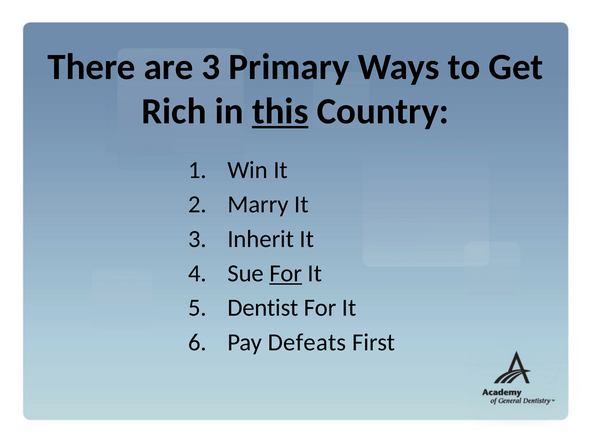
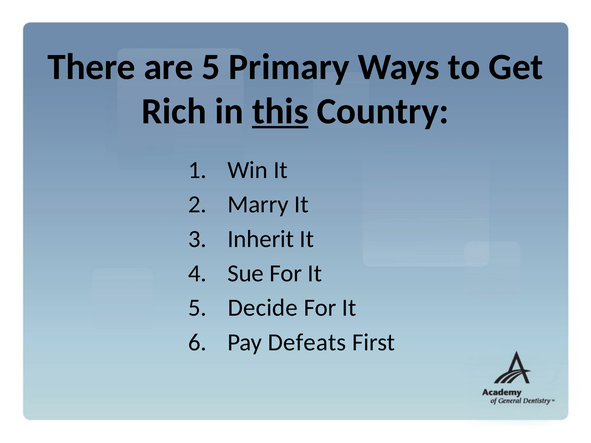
are 3: 3 -> 5 (211, 67)
For underline: present -> none (286, 274)
Dentist: Dentist -> Decide (263, 308)
